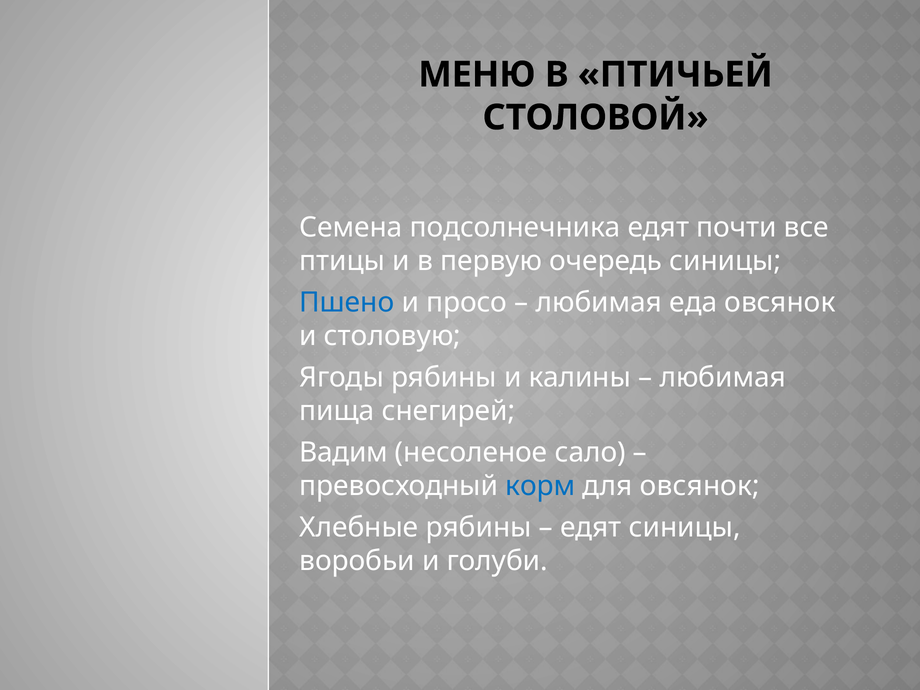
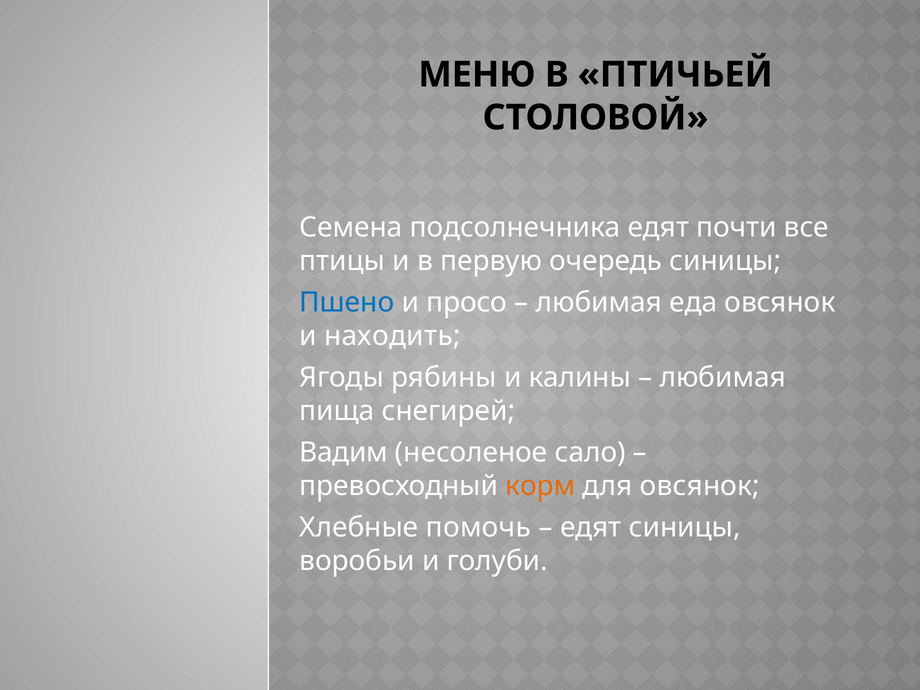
столовую: столовую -> находить (392, 336)
корм colour: blue -> orange (540, 486)
Хлебные рябины: рябины -> помочь (478, 527)
